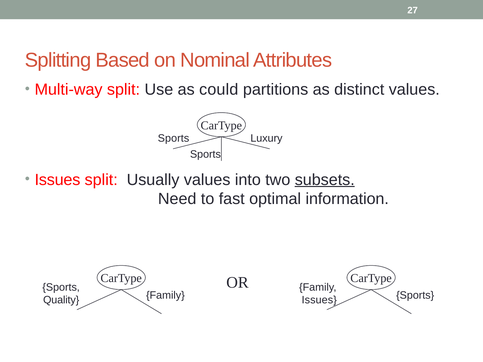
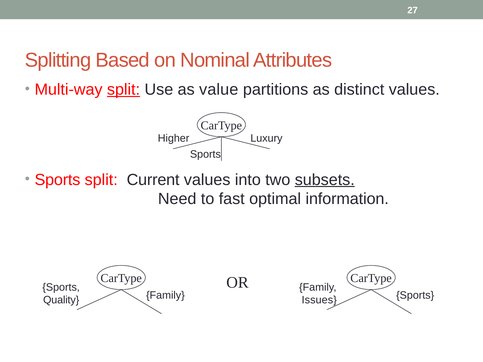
split underline: none -> present (124, 90)
could: could -> value (219, 90)
Sports: Sports -> Higher (174, 138)
Issues: Issues -> Sports (57, 180)
Usually: Usually -> Current (153, 180)
